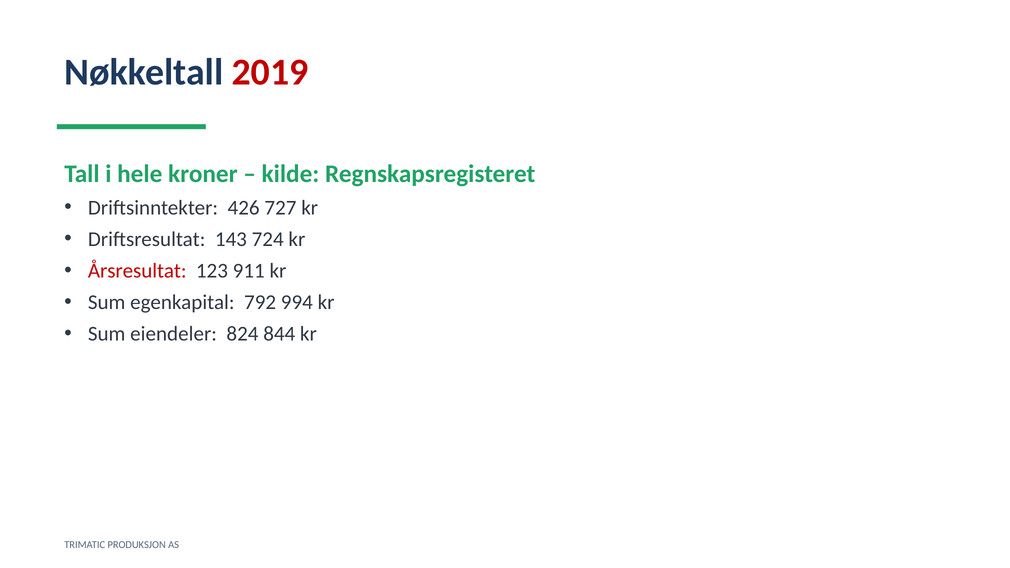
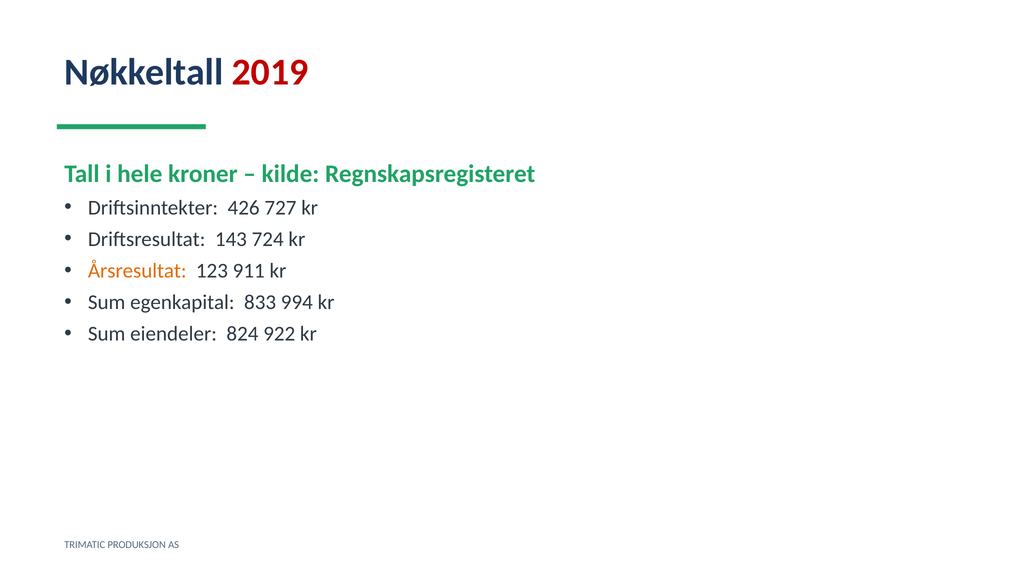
Årsresultat colour: red -> orange (137, 271)
792: 792 -> 833 (260, 302)
844: 844 -> 922 (279, 334)
